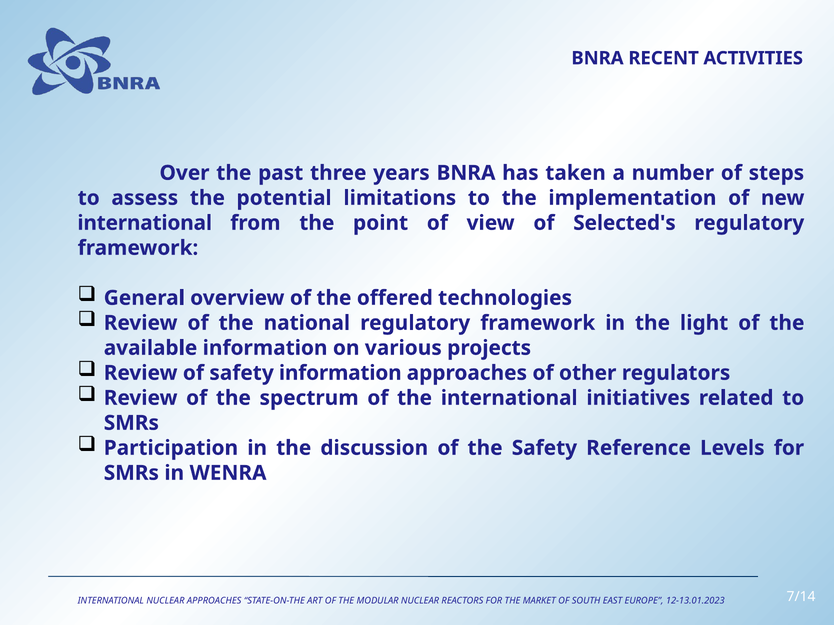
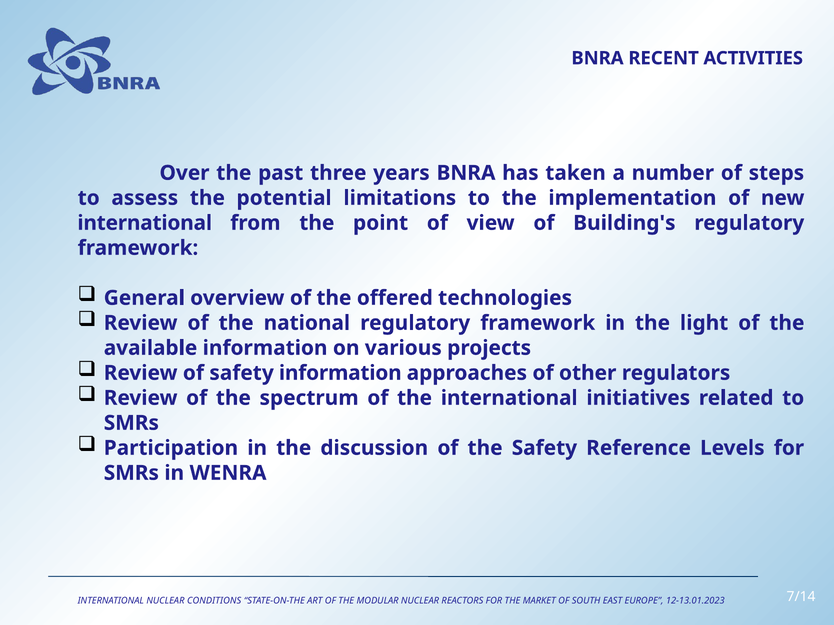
Selected's: Selected's -> Building's (624, 223)
NUCLEAR APPROACHES: APPROACHES -> CONDITIONS (214, 601)
